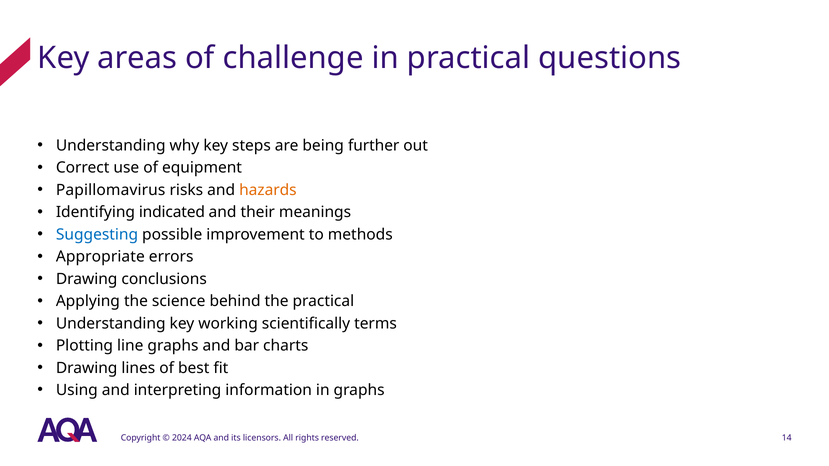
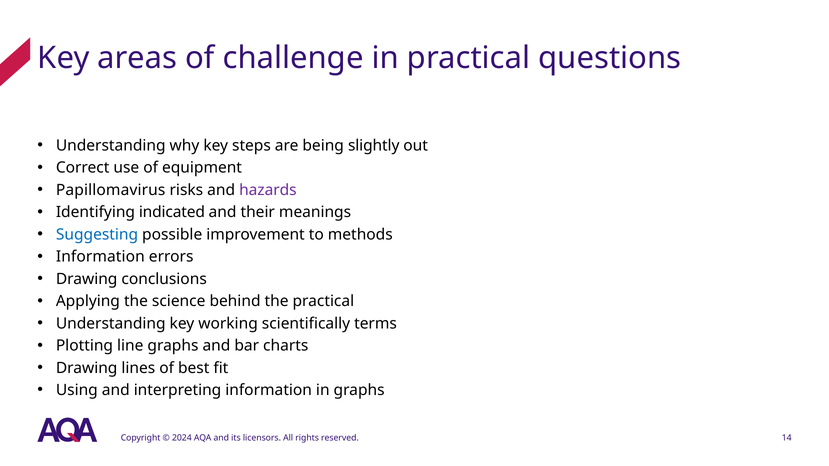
further: further -> slightly (374, 146)
hazards colour: orange -> purple (268, 190)
Appropriate: Appropriate -> Information (100, 257)
